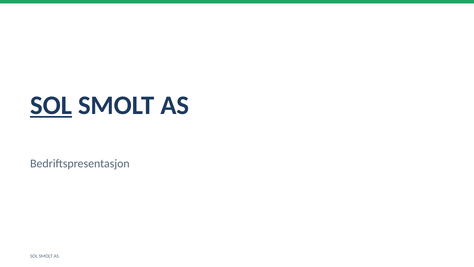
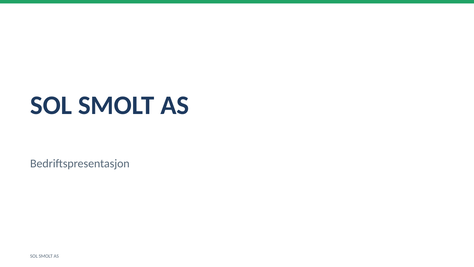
SOL underline: present -> none (51, 105)
